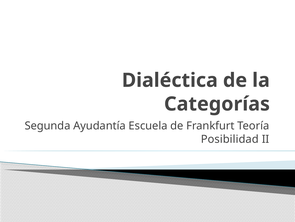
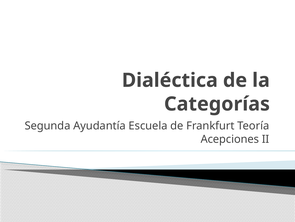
Posibilidad: Posibilidad -> Acepciones (230, 139)
